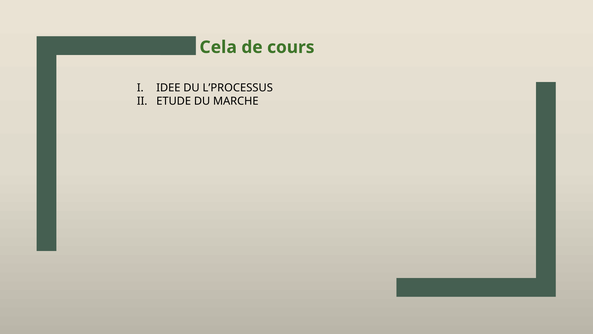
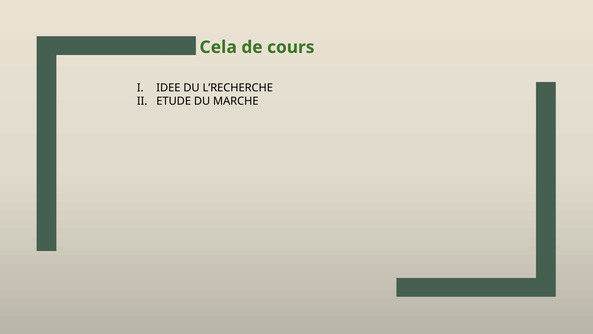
L’PROCESSUS: L’PROCESSUS -> L’RECHERCHE (238, 88)
